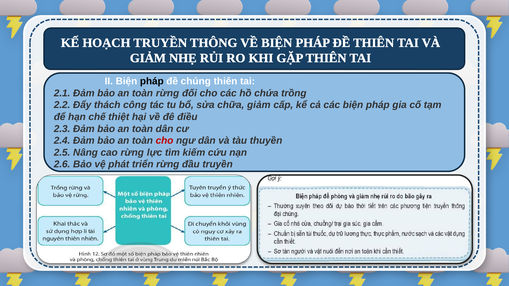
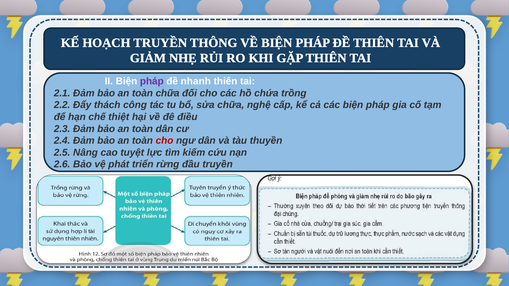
pháp colour: black -> purple (152, 81)
chúng: chúng -> nhanh (196, 81)
toàn rừng: rừng -> chữa (168, 93)
chữa giảm: giảm -> nghệ (259, 105)
cao rừng: rừng -> tuyệt (132, 153)
